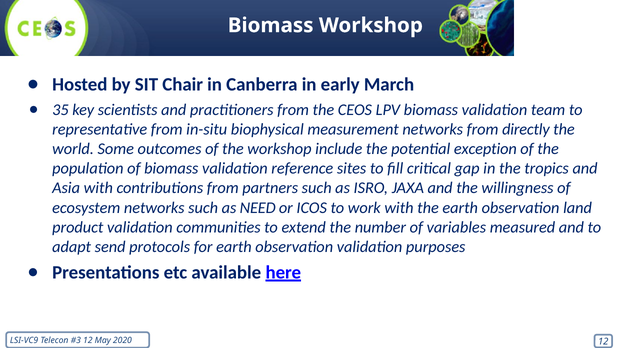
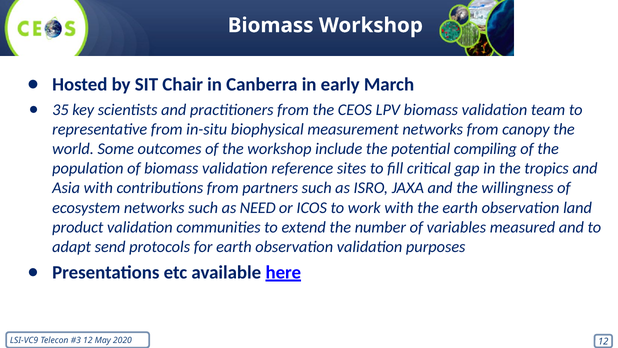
directly: directly -> canopy (526, 129)
exception: exception -> compiling (485, 149)
